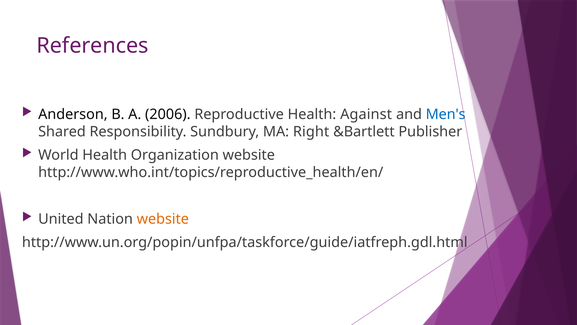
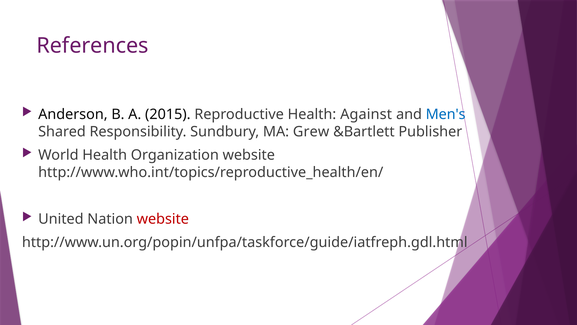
2006: 2006 -> 2015 (168, 114)
Right: Right -> Grew (311, 131)
website colour: orange -> red (163, 219)
